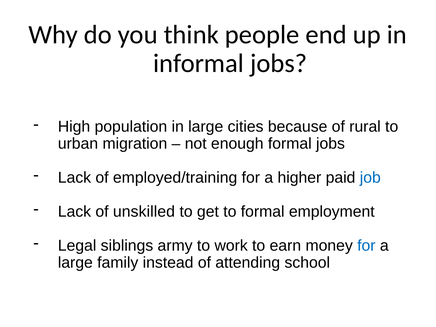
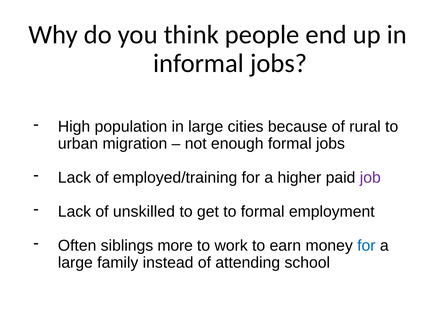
job colour: blue -> purple (370, 178)
Legal: Legal -> Often (77, 246)
army: army -> more (175, 246)
